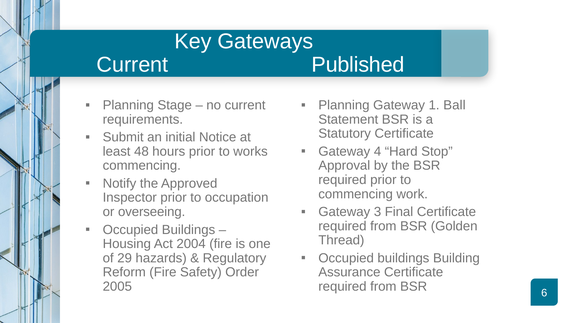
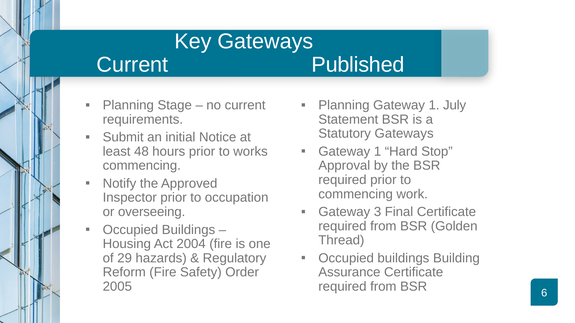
Ball: Ball -> July (455, 105)
Statutory Certificate: Certificate -> Gateways (404, 134)
4: 4 -> 1 (378, 152)
